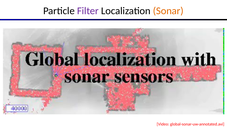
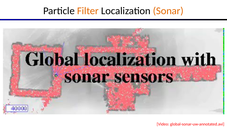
Filter colour: purple -> orange (88, 11)
